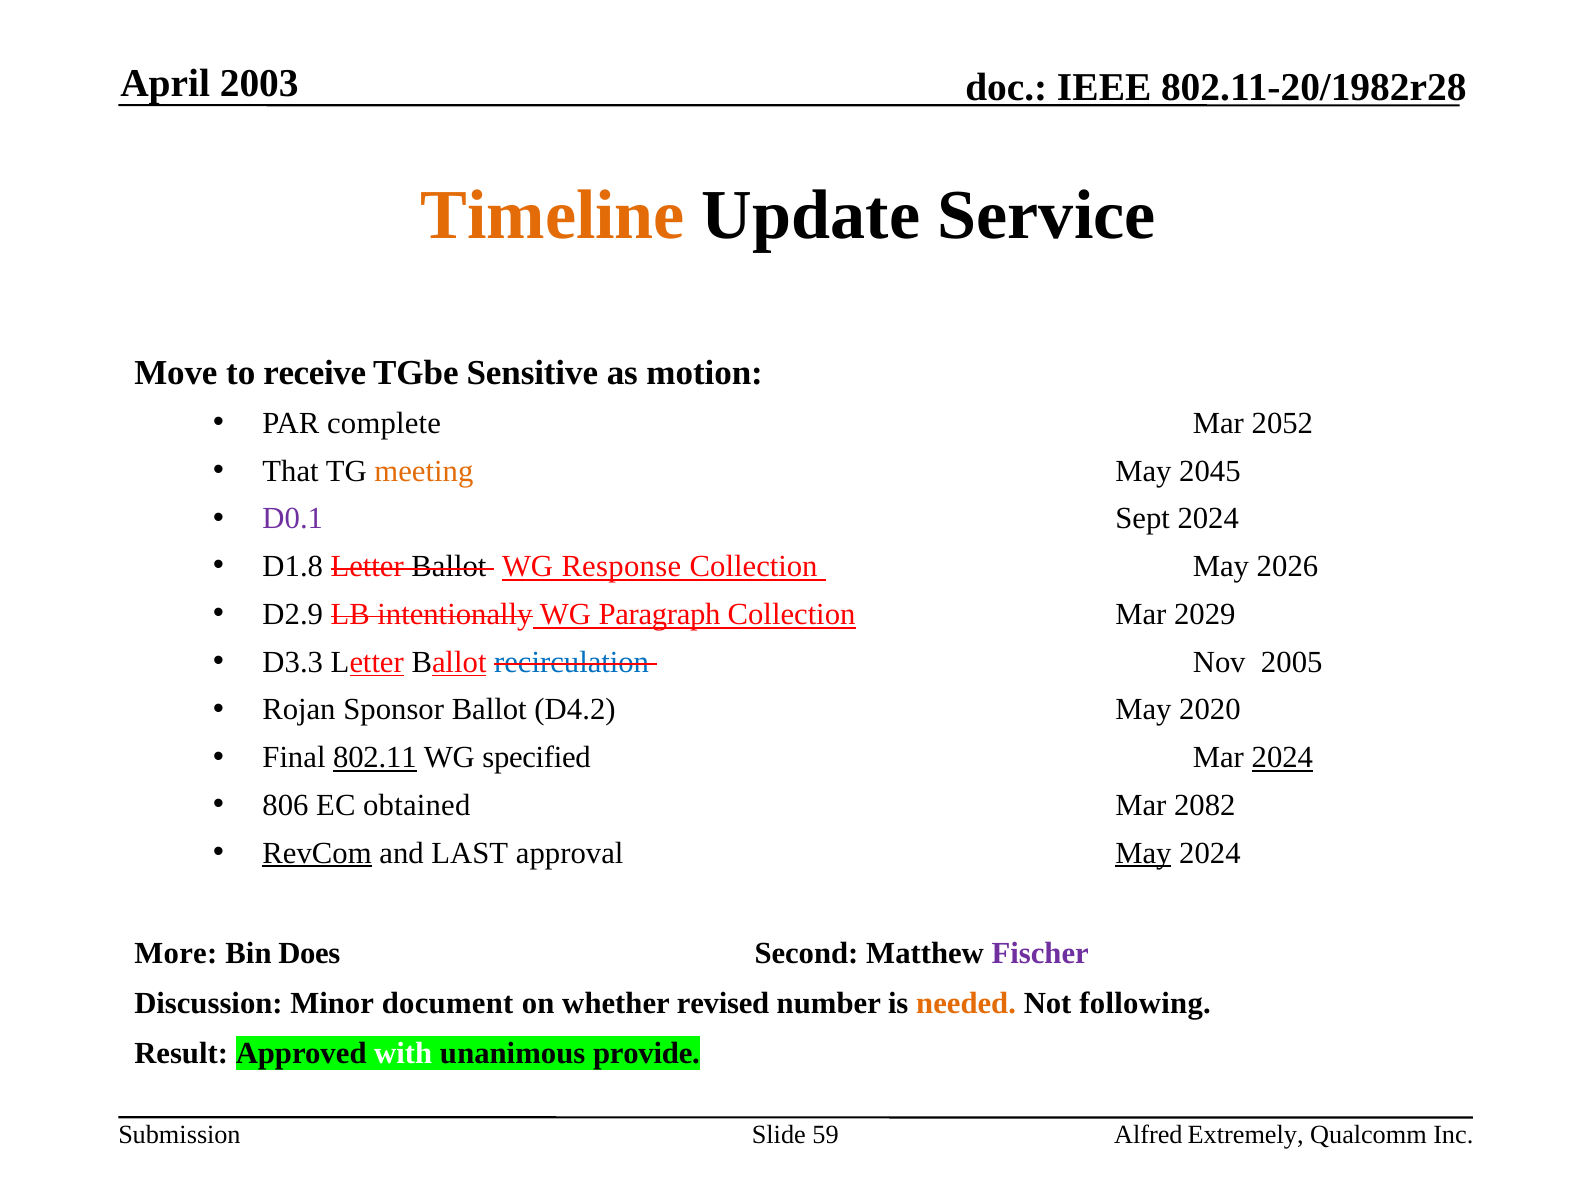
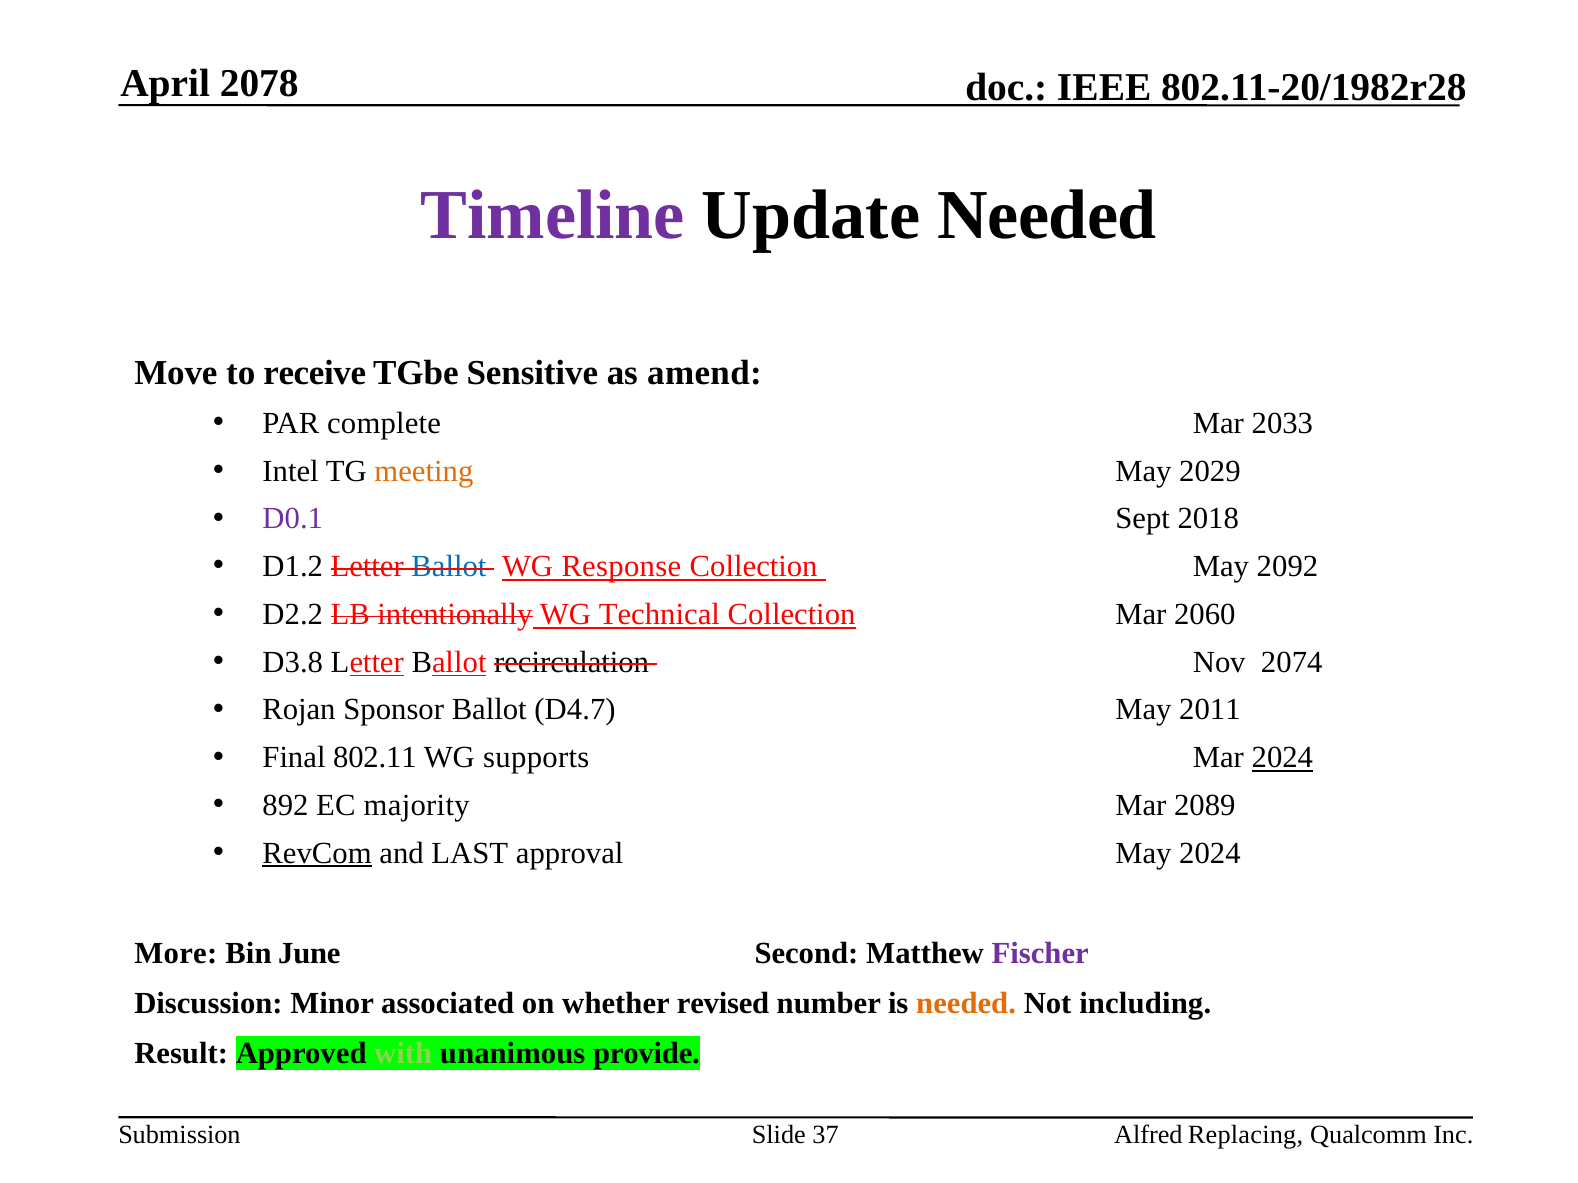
2003: 2003 -> 2078 (259, 84)
Timeline colour: orange -> purple (553, 215)
Update Service: Service -> Needed (1047, 215)
motion: motion -> amend (704, 373)
2052: 2052 -> 2033 (1282, 423)
That: That -> Intel (291, 471)
2045: 2045 -> 2029 (1210, 471)
Sept 2024: 2024 -> 2018 (1208, 519)
D1.8: D1.8 -> D1.2 (293, 567)
Ballot colour: black -> blue (449, 567)
2026: 2026 -> 2092 (1288, 567)
D2.9: D2.9 -> D2.2 (293, 614)
Paragraph: Paragraph -> Technical (659, 614)
2029: 2029 -> 2060 (1205, 614)
D3.3: D3.3 -> D3.8 (293, 662)
recirculation colour: blue -> black (572, 662)
2005: 2005 -> 2074 (1292, 662)
D4.2: D4.2 -> D4.7 (575, 710)
2020: 2020 -> 2011 (1210, 710)
802.11 underline: present -> none (375, 758)
specified: specified -> supports (536, 758)
806: 806 -> 892 (286, 806)
obtained: obtained -> majority (417, 806)
2082: 2082 -> 2089 (1205, 806)
May underline: present -> none (1143, 853)
Does: Does -> June (309, 953)
document: document -> associated (448, 1003)
following: following -> including (1145, 1003)
with colour: white -> light green (403, 1053)
59: 59 -> 37 (826, 1135)
Extremely: Extremely -> Replacing (1246, 1135)
